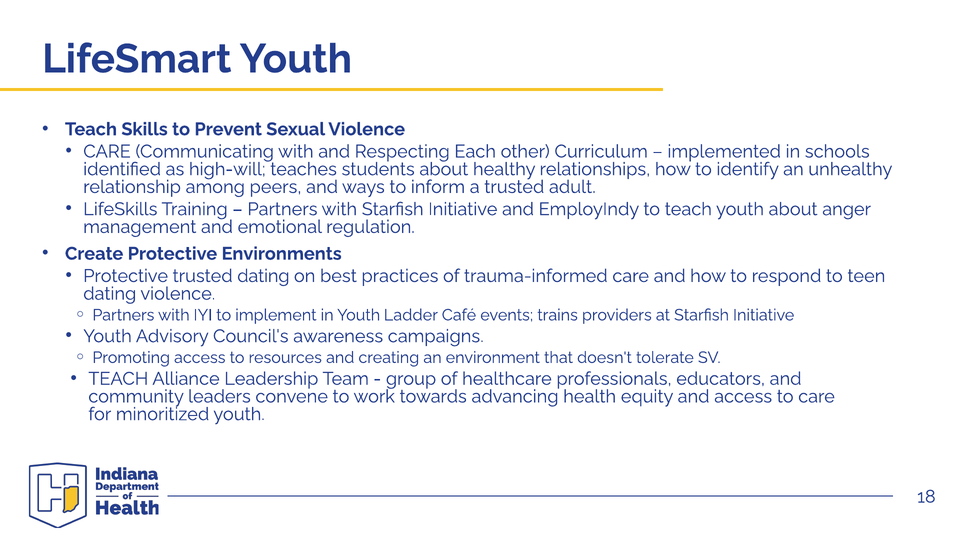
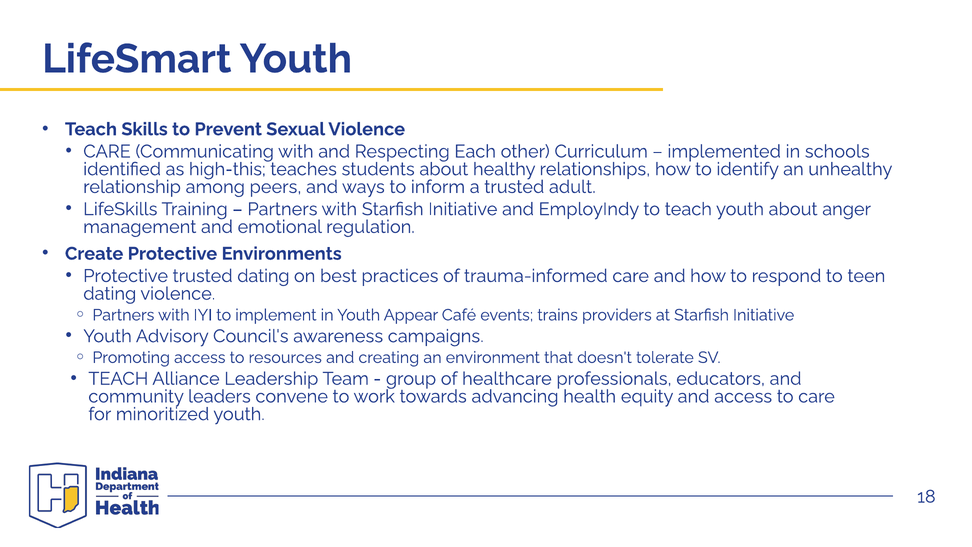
high-will: high-will -> high-this (227, 169)
Ladder: Ladder -> Appear (411, 315)
